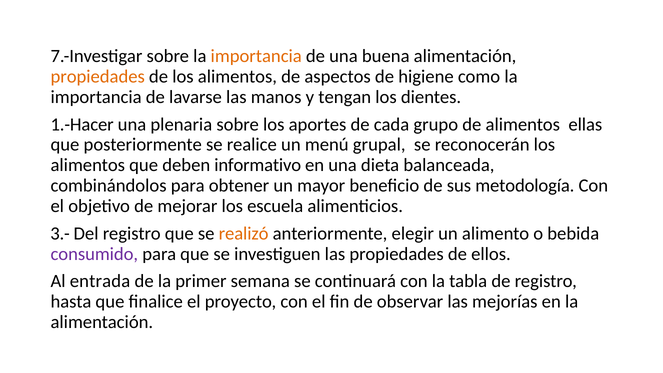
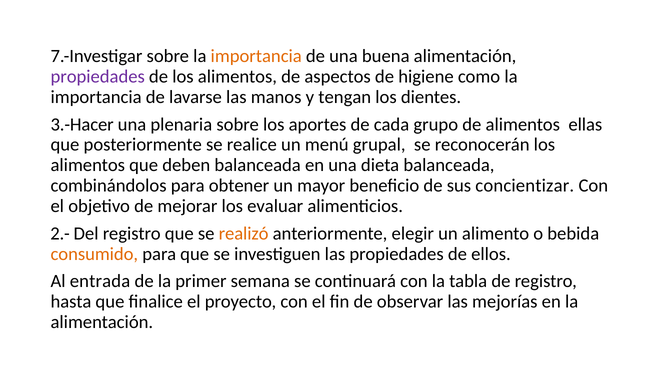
propiedades colour: orange -> purple (98, 77)
1.-Hacer: 1.-Hacer -> 3.-Hacer (82, 124)
deben informativo: informativo -> balanceada (258, 165)
metodología: metodología -> concientizar (525, 186)
escuela: escuela -> evaluar (275, 206)
3.-: 3.- -> 2.- (60, 233)
consumido colour: purple -> orange (94, 254)
